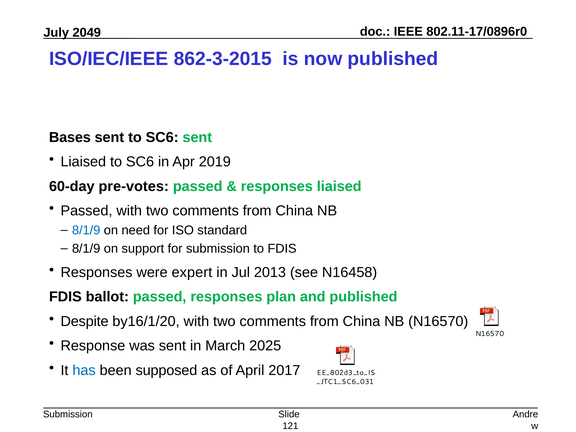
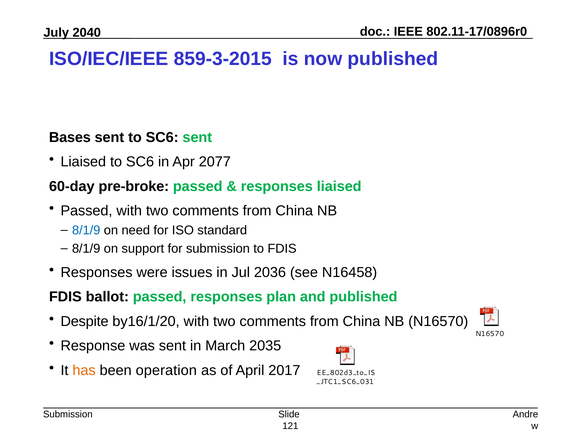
2049: 2049 -> 2040 (87, 33)
862-3-2015: 862-3-2015 -> 859-3-2015 (223, 59)
2019: 2019 -> 2077 (215, 162)
pre-votes: pre-votes -> pre-broke (134, 186)
expert: expert -> issues (192, 272)
2013: 2013 -> 2036 (270, 272)
2025: 2025 -> 2035 (265, 346)
has colour: blue -> orange (84, 370)
supposed: supposed -> operation (166, 370)
